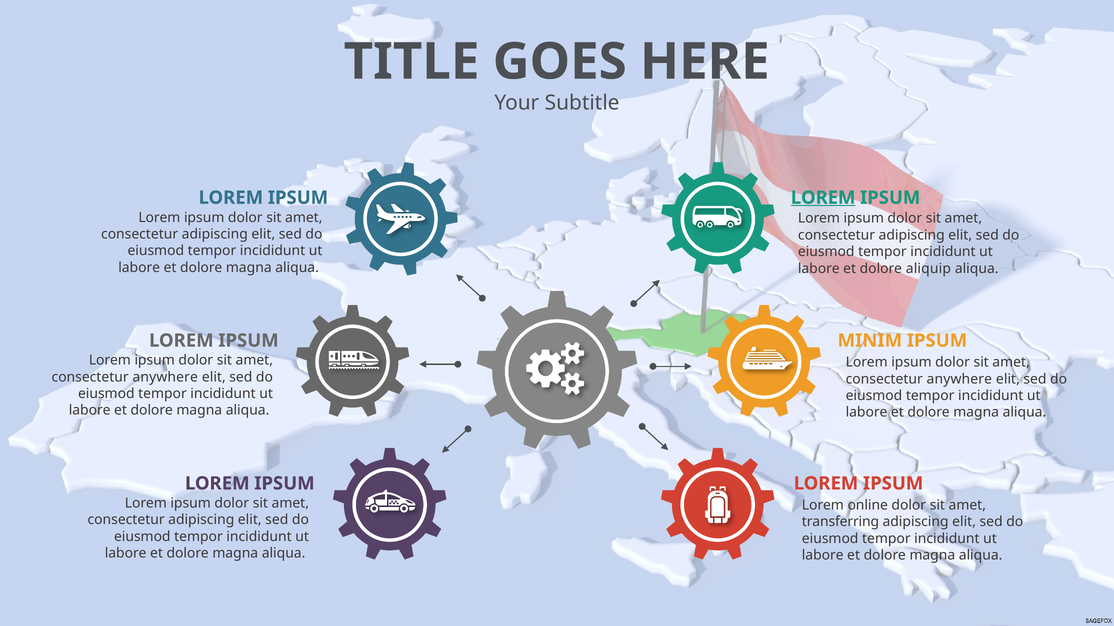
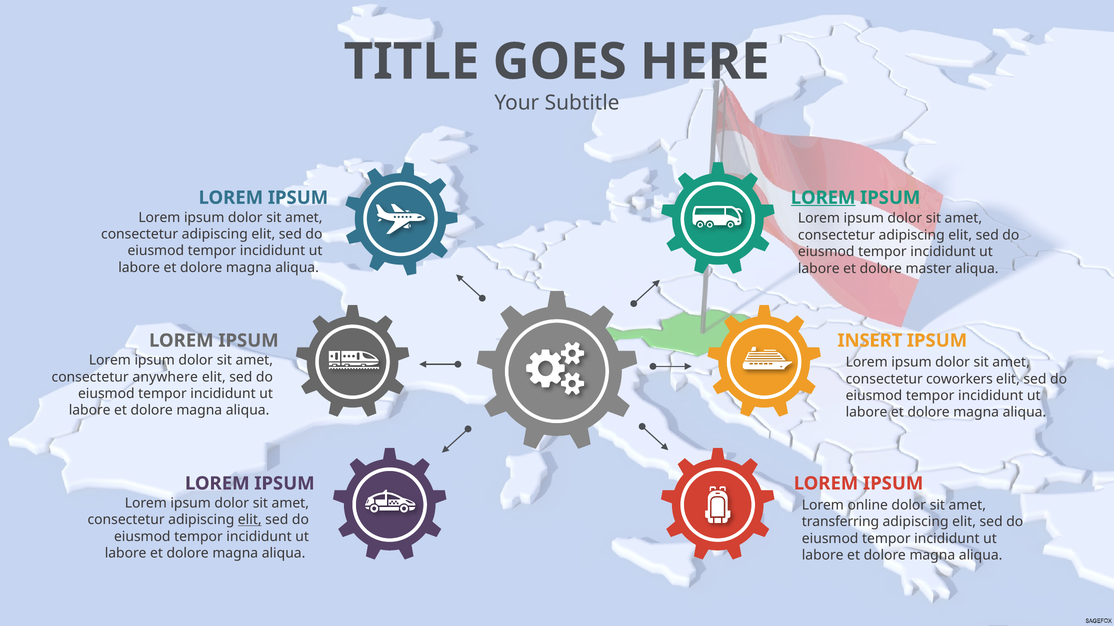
aliquip: aliquip -> master (928, 269)
MINIM: MINIM -> INSERT (870, 341)
anywhere: anywhere -> coworkers (959, 379)
elit underline: none -> present (250, 520)
